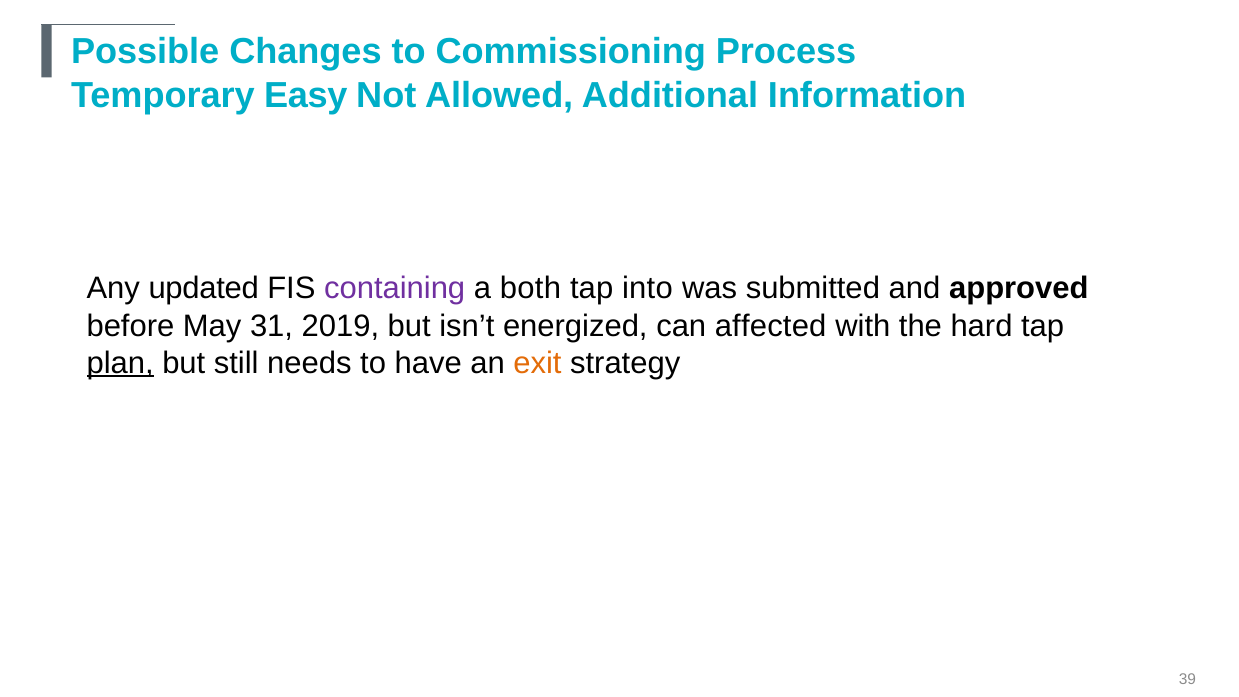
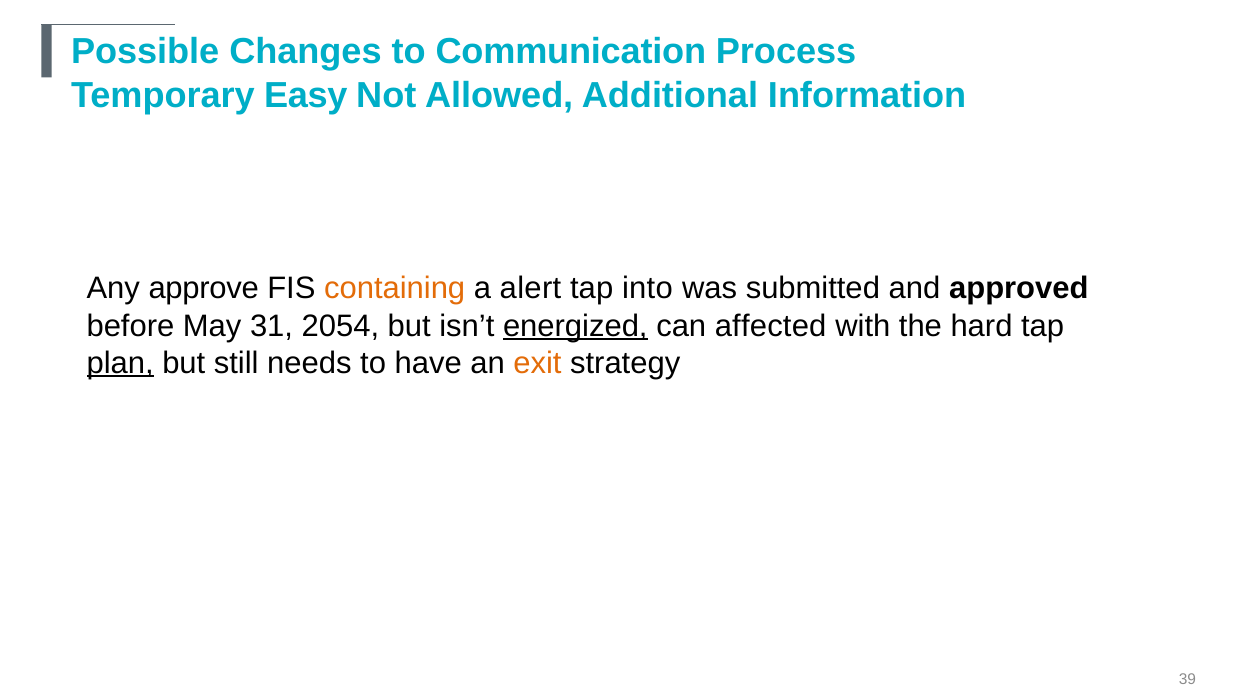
Commissioning: Commissioning -> Communication (571, 52)
updated: updated -> approve (204, 289)
containing colour: purple -> orange (395, 289)
both: both -> alert (530, 289)
2019: 2019 -> 2054 (340, 326)
energized underline: none -> present (575, 326)
